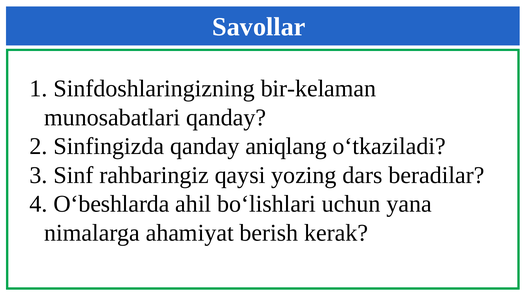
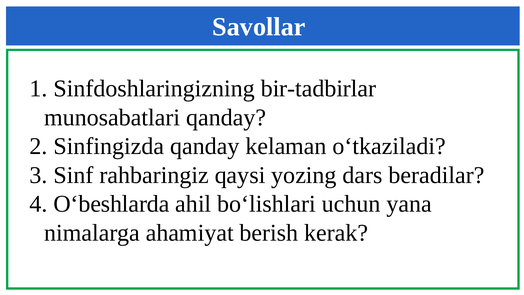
bir-kelaman: bir-kelaman -> bir-tadbirlar (318, 89)
aniqlang: aniqlang -> kelaman (286, 146)
